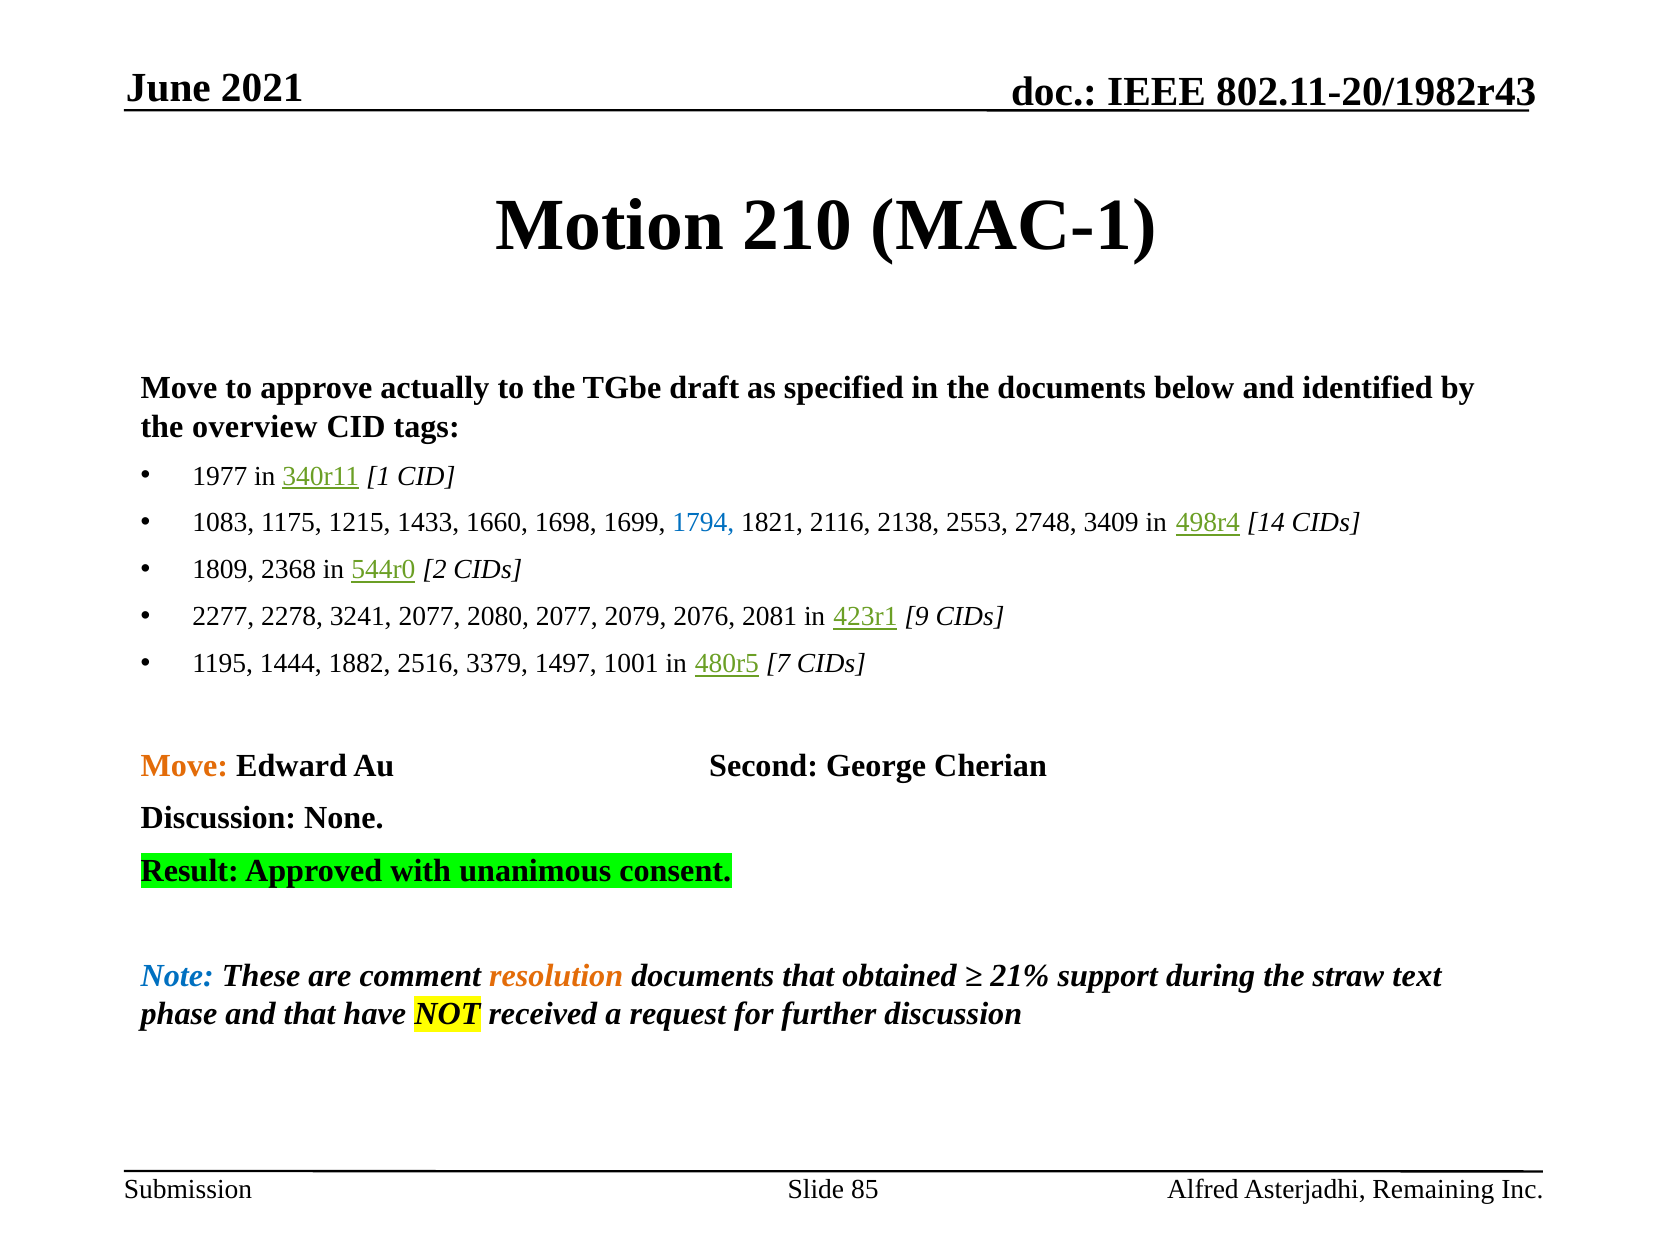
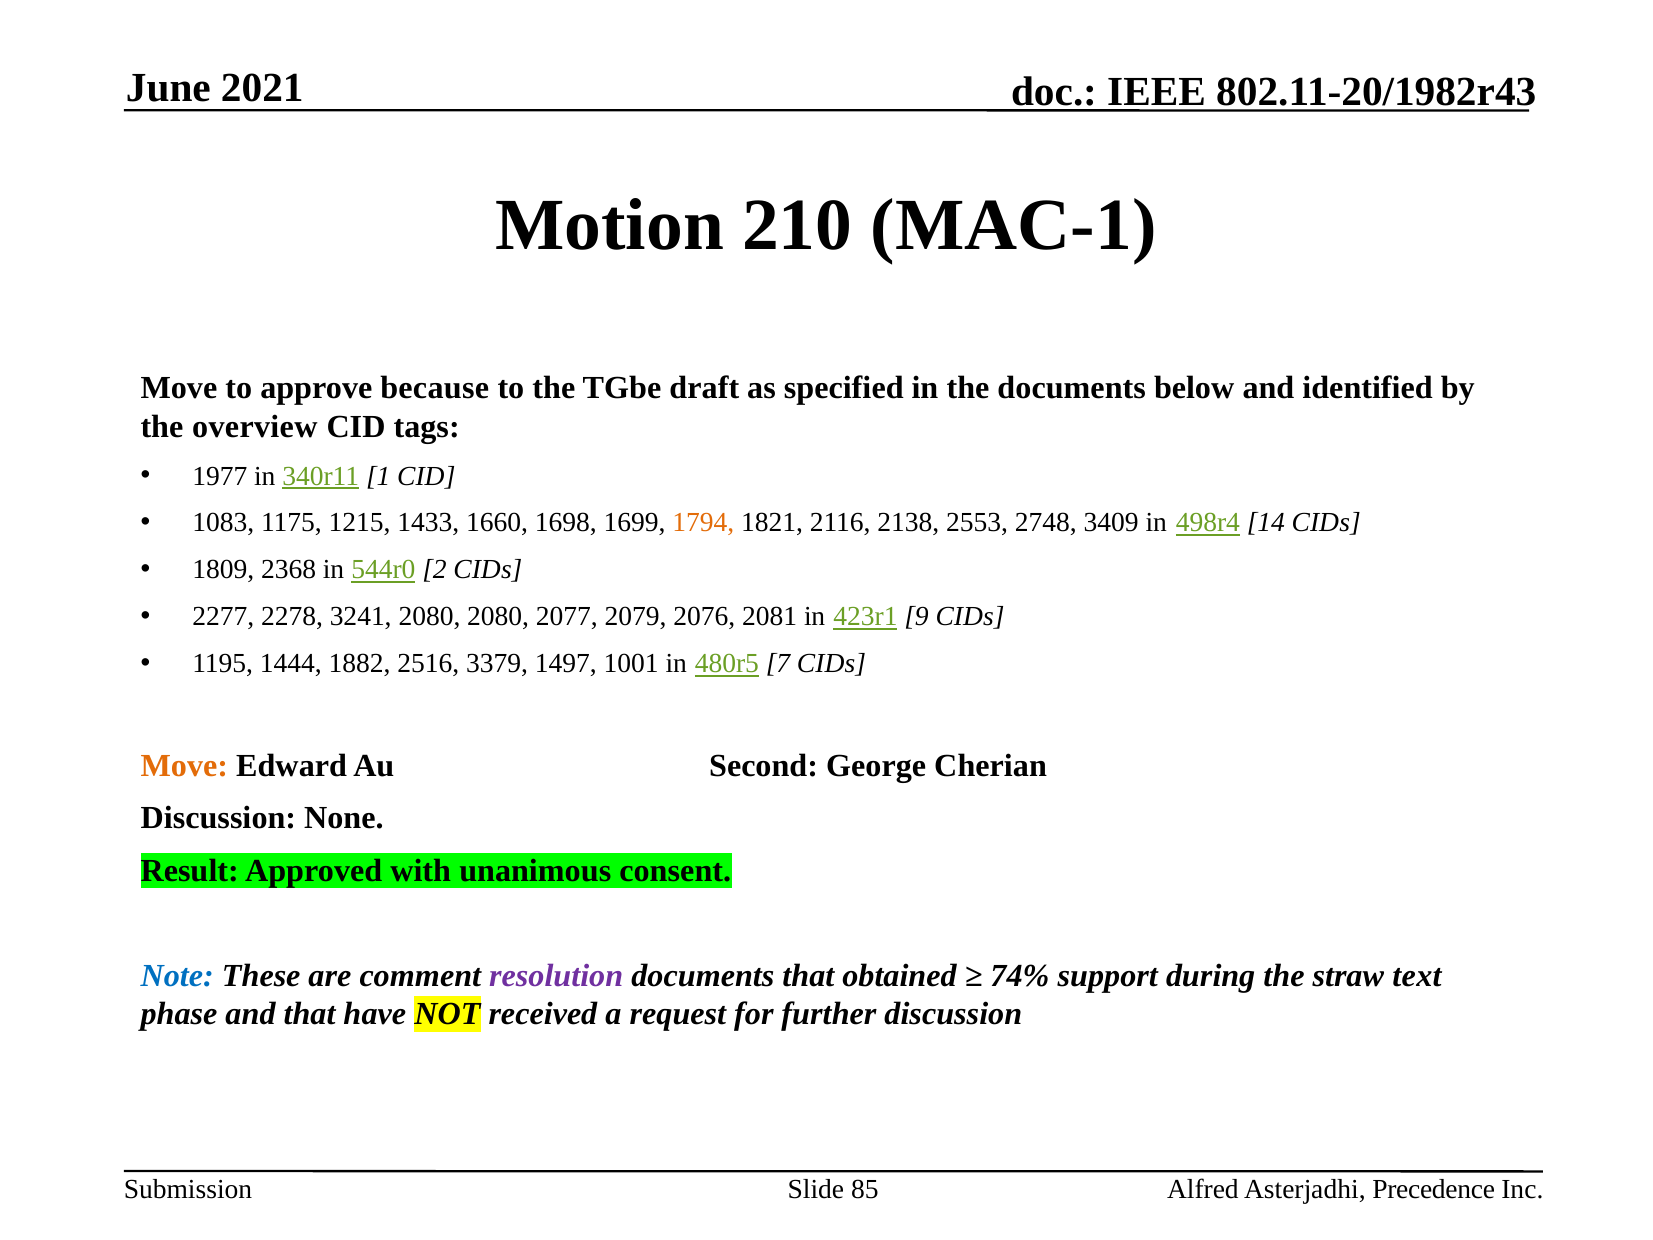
actually: actually -> because (435, 388)
1794 colour: blue -> orange (703, 523)
3241 2077: 2077 -> 2080 (429, 616)
resolution colour: orange -> purple (556, 975)
21%: 21% -> 74% (1020, 975)
Remaining: Remaining -> Precedence (1434, 1189)
